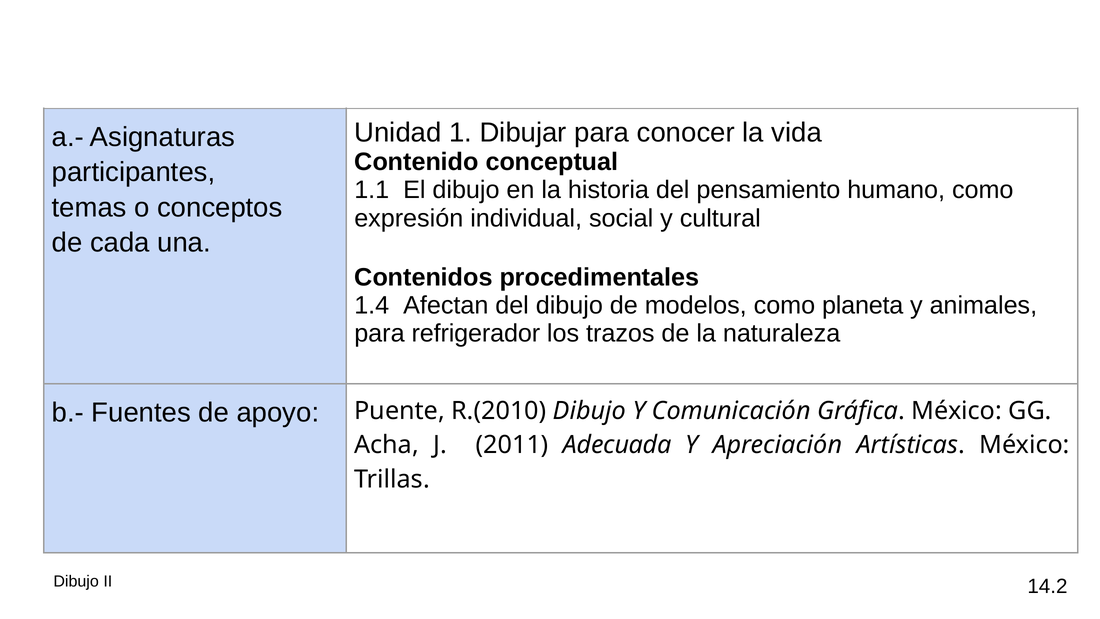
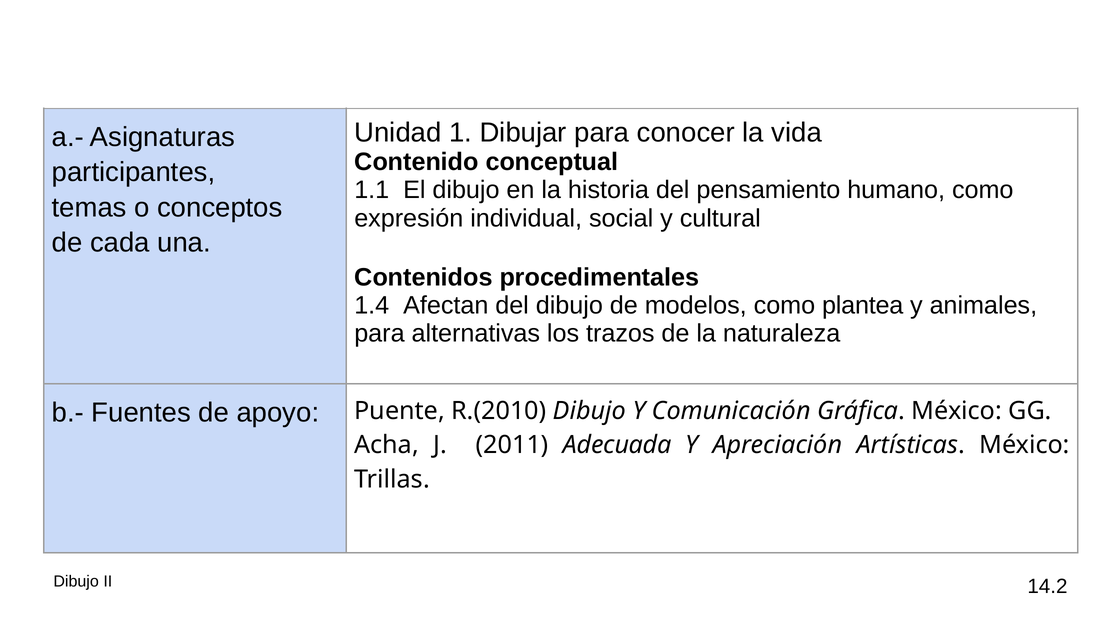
planeta: planeta -> plantea (863, 305)
refrigerador: refrigerador -> alternativas (476, 333)
